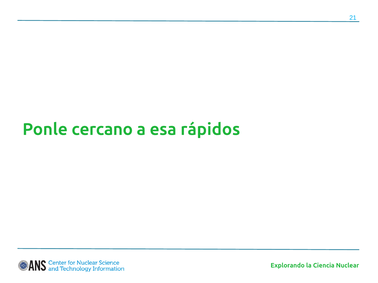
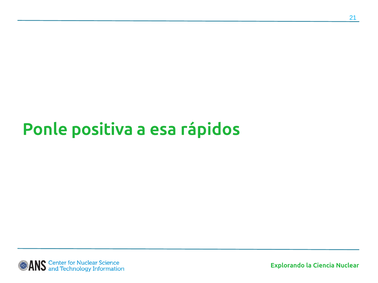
cercano: cercano -> positiva (102, 130)
